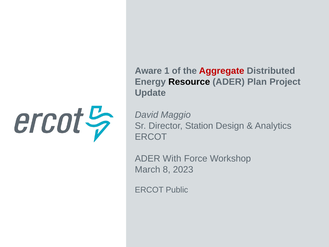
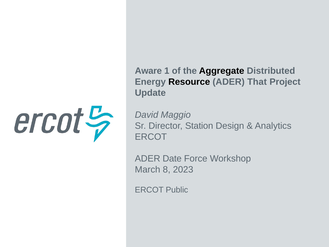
Aggregate colour: red -> black (222, 71)
Plan: Plan -> That (257, 82)
With: With -> Date (172, 159)
